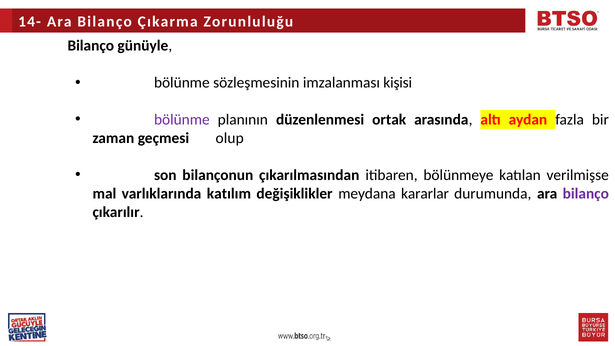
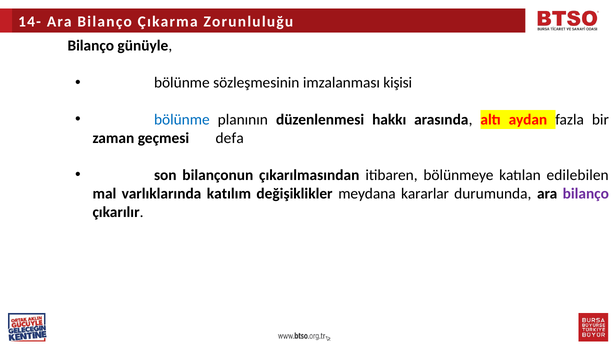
bölünme colour: purple -> blue (182, 120)
ortak: ortak -> hakkı (389, 120)
olup: olup -> defa (230, 138)
verilmişse: verilmişse -> edilebilen (578, 175)
